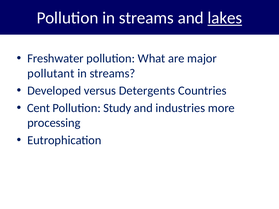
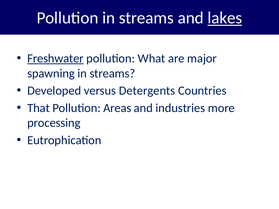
Freshwater underline: none -> present (55, 59)
pollutant: pollutant -> spawning (51, 73)
Cent: Cent -> That (38, 108)
Study: Study -> Areas (117, 108)
